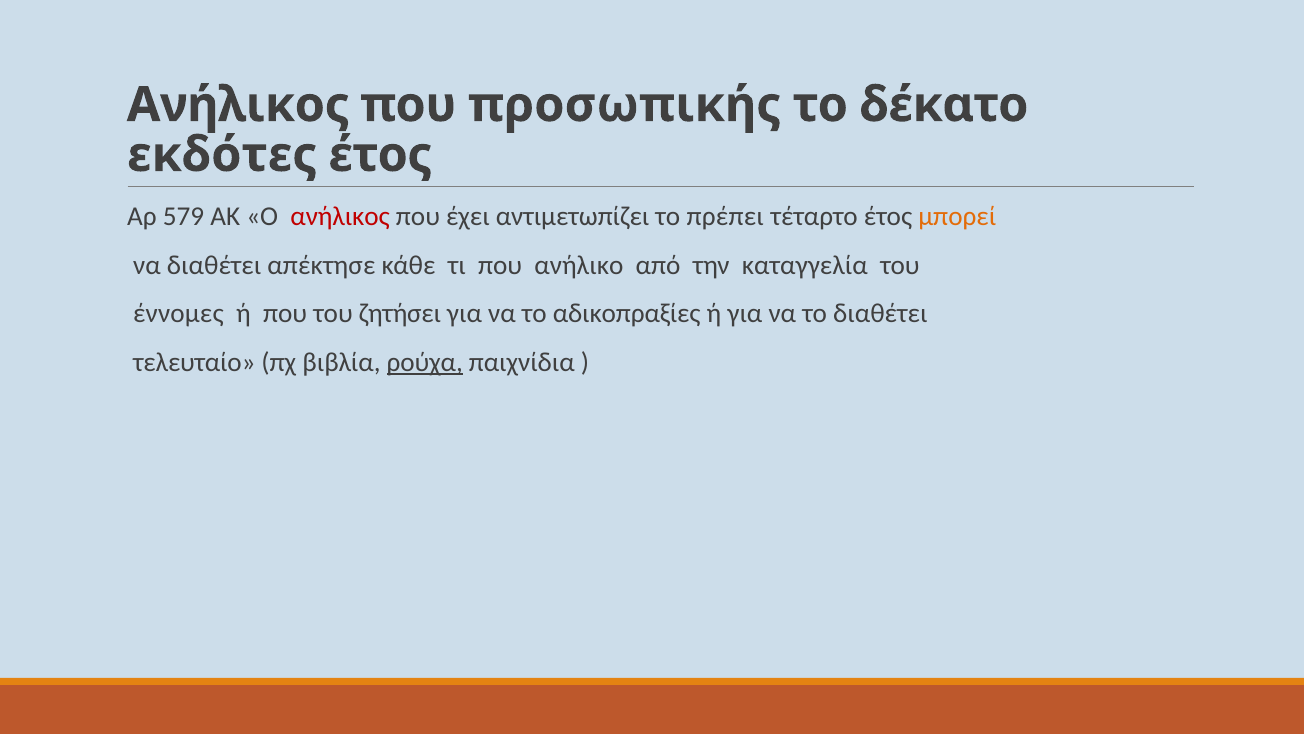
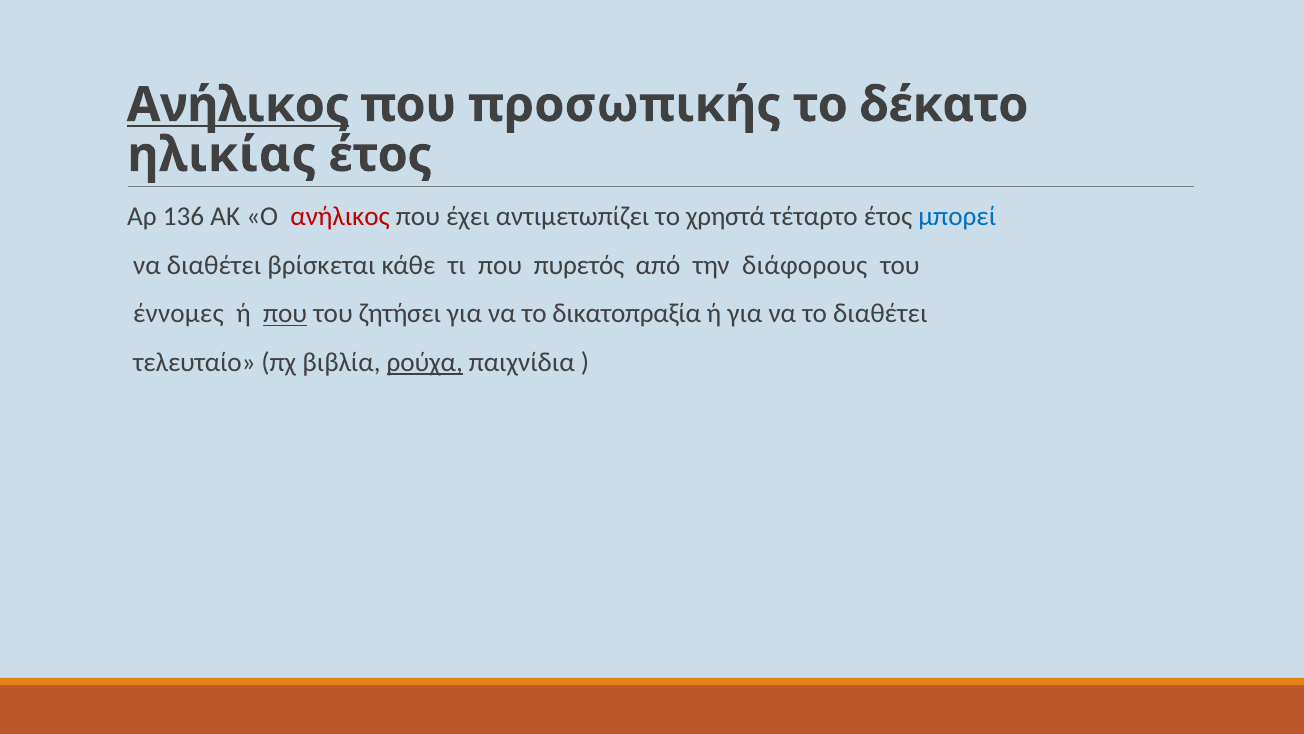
Ανήλικος underline: none -> present (238, 105)
εκδότες: εκδότες -> ηλικίας (222, 155)
579: 579 -> 136 (183, 217)
πρέπει: πρέπει -> χρηστά (726, 217)
μπορεί colour: orange -> blue (957, 217)
απέκτησε: απέκτησε -> βρίσκεται (321, 265)
ανήλικο: ανήλικο -> πυρετός (579, 265)
καταγγελία: καταγγελία -> διάφορους (805, 265)
που underline: none -> present (285, 314)
αδικοπραξίες: αδικοπραξίες -> δικατοπραξία (627, 314)
